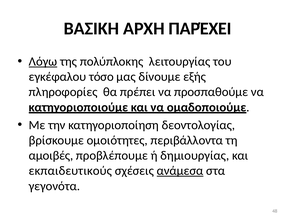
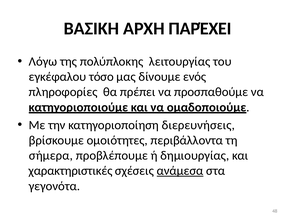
Λόγω underline: present -> none (43, 62)
εξής: εξής -> ενός (195, 77)
δεοντολογίας: δεοντολογίας -> διερευνήσεις (198, 125)
αμοιβές: αμοιβές -> σήμερα (51, 156)
εκπαιδευτικούς: εκπαιδευτικούς -> χαρακτηριστικές (70, 171)
